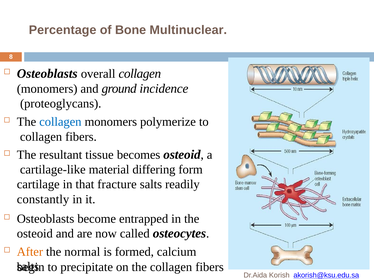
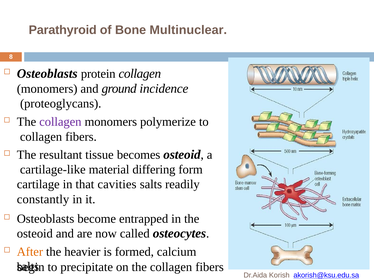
Percentage: Percentage -> Parathyroid (63, 30)
overall: overall -> protein (98, 74)
collagen colour: blue -> purple (60, 122)
fracture: fracture -> cavities (117, 185)
normal: normal -> heavier (82, 252)
